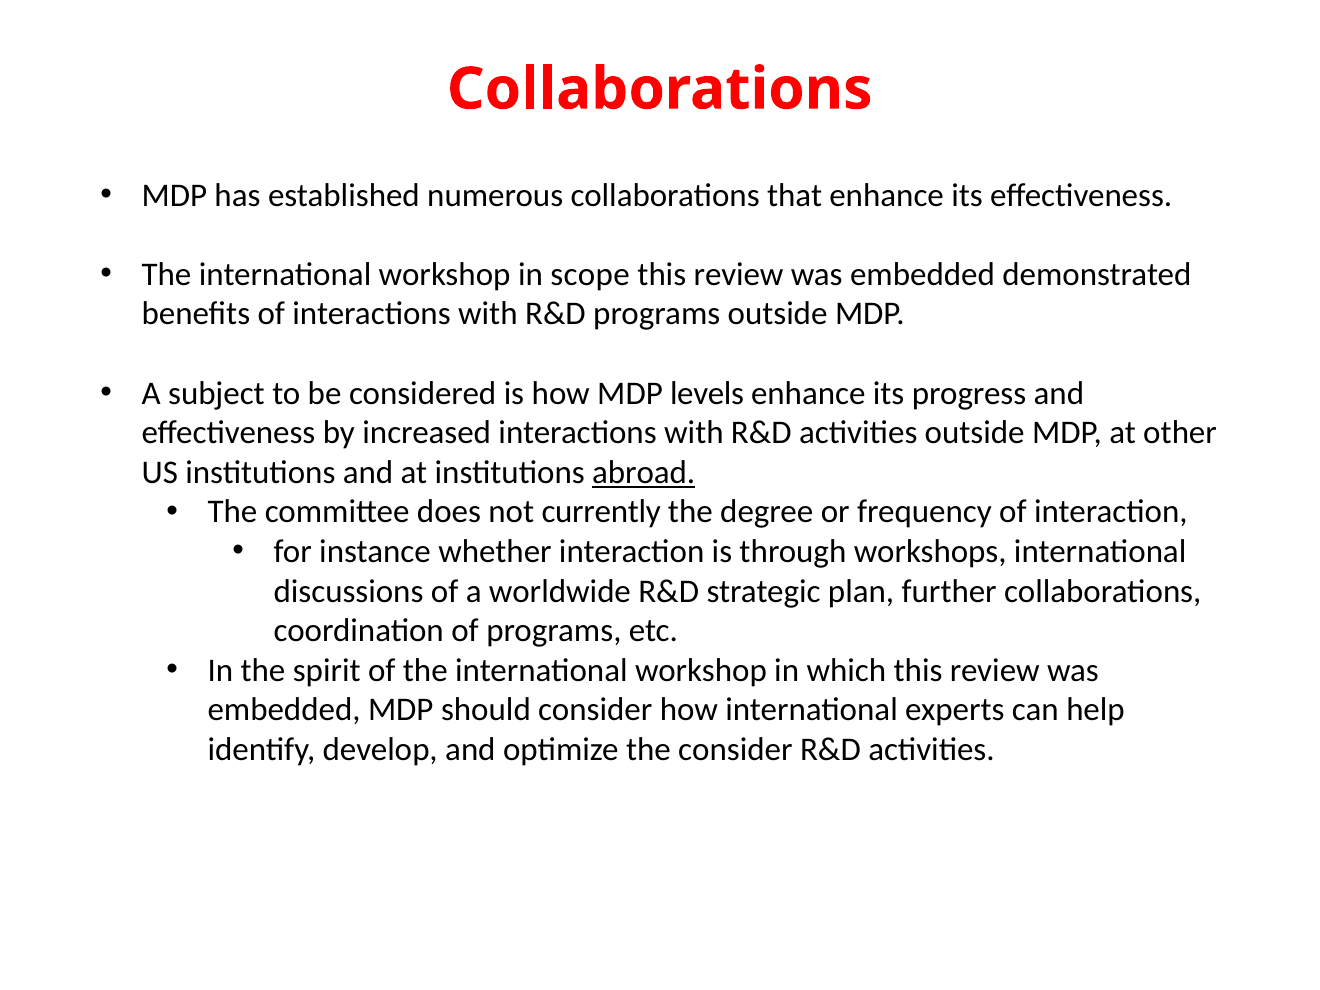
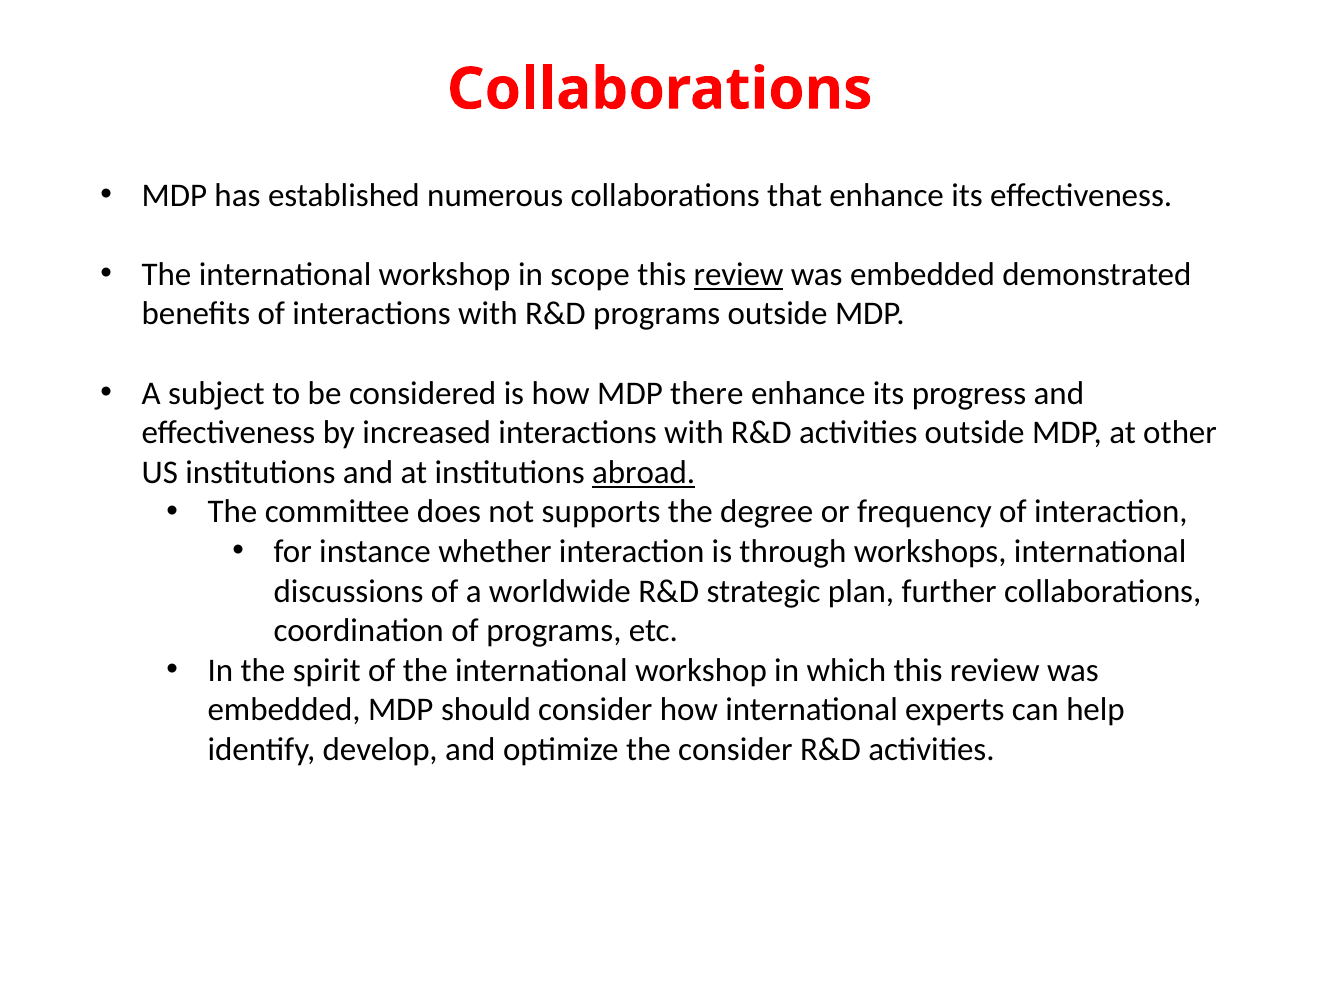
review underline: none -> present (739, 274)
levels: levels -> there (707, 393)
currently: currently -> supports (601, 512)
